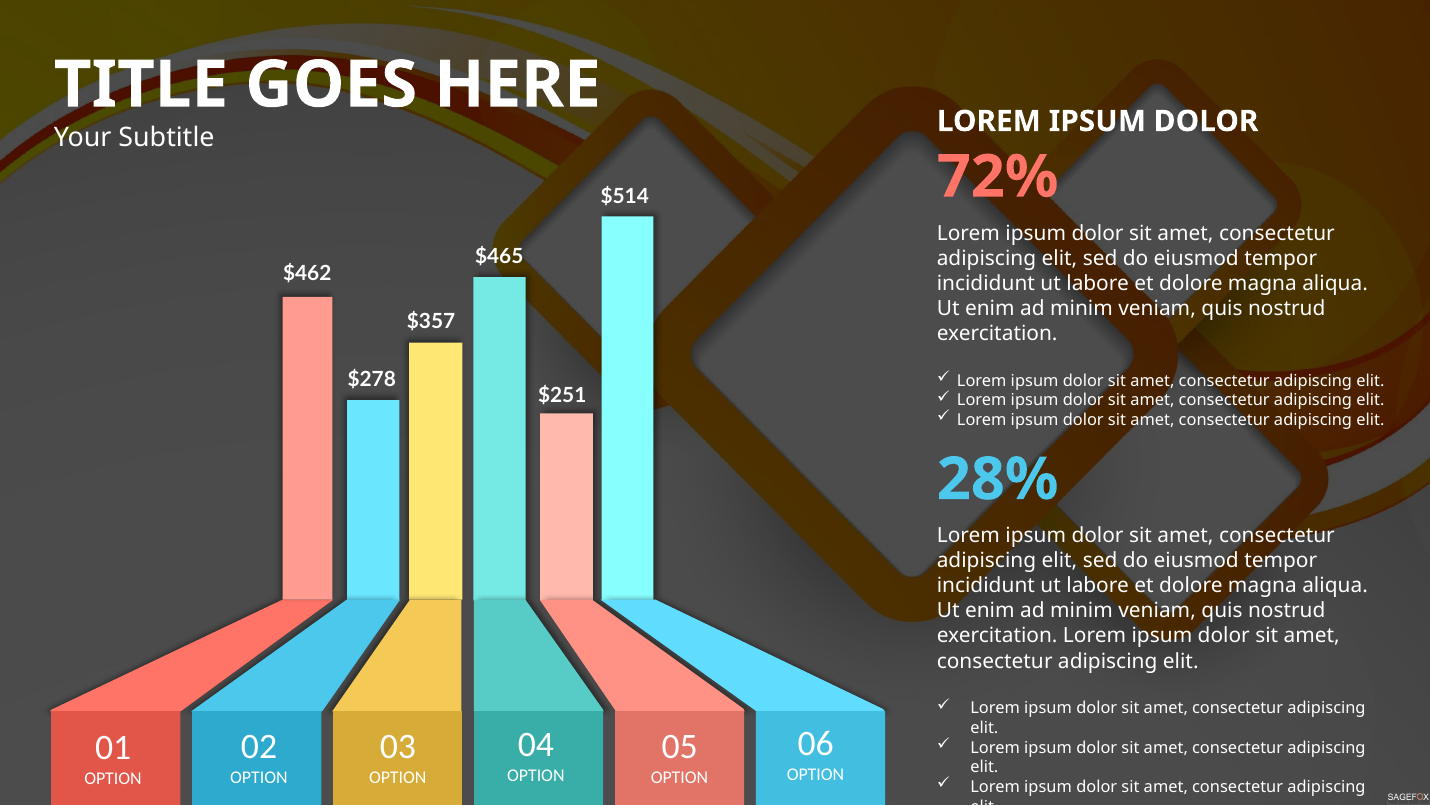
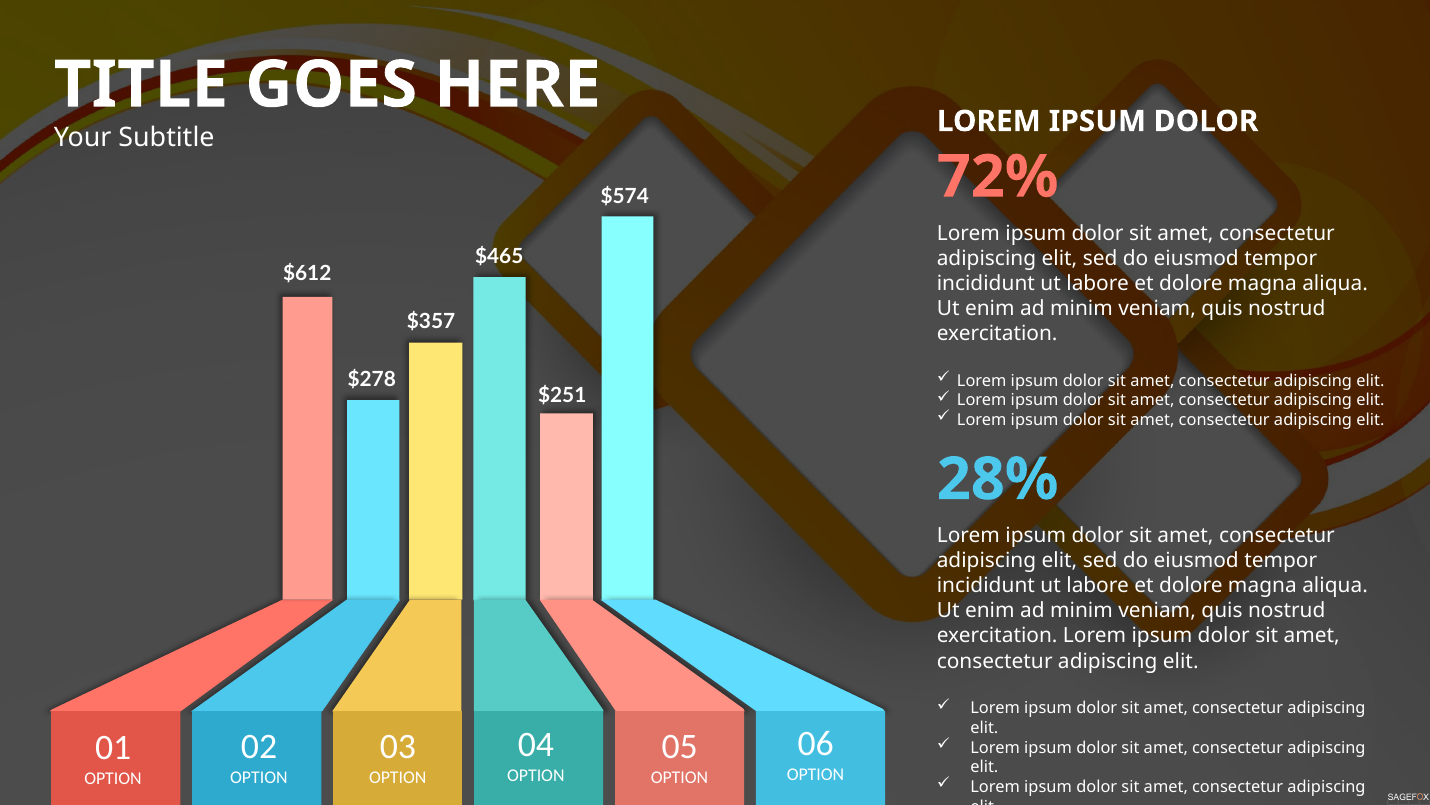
$514: $514 -> $574 (625, 196)
$462: $462 -> $612 (307, 273)
